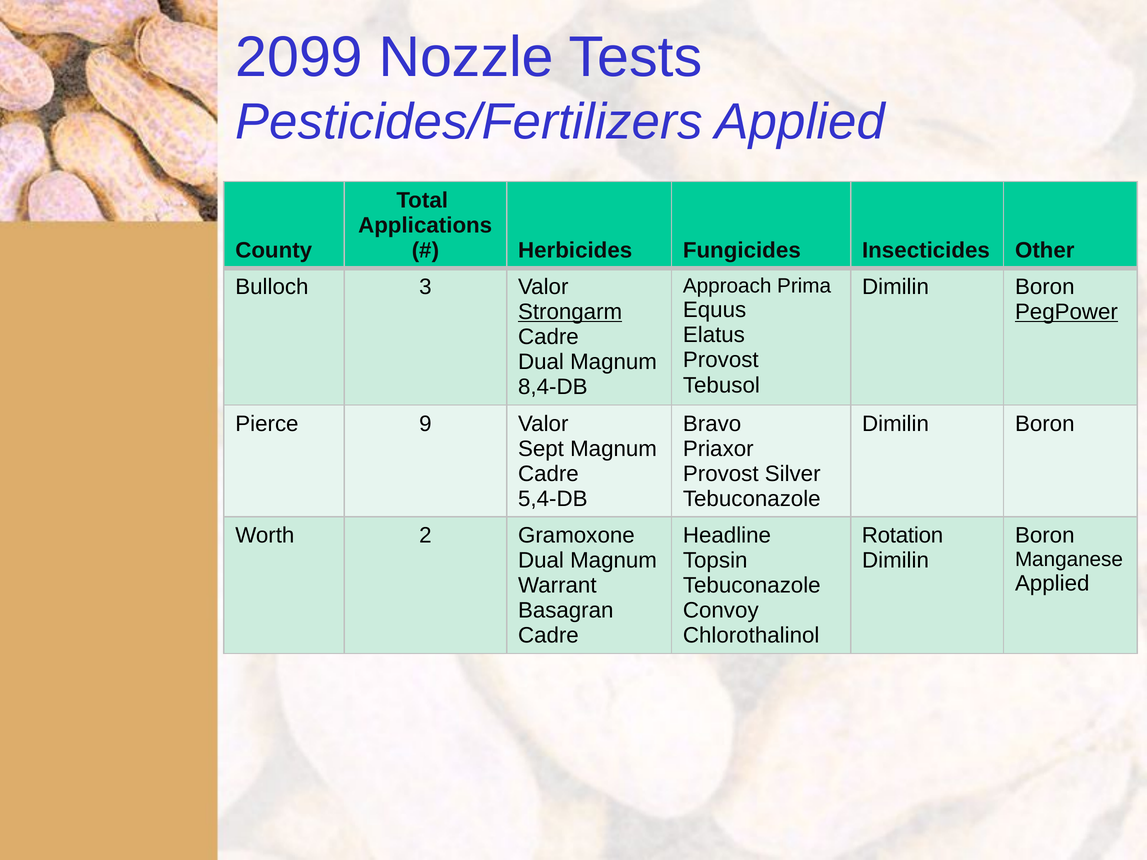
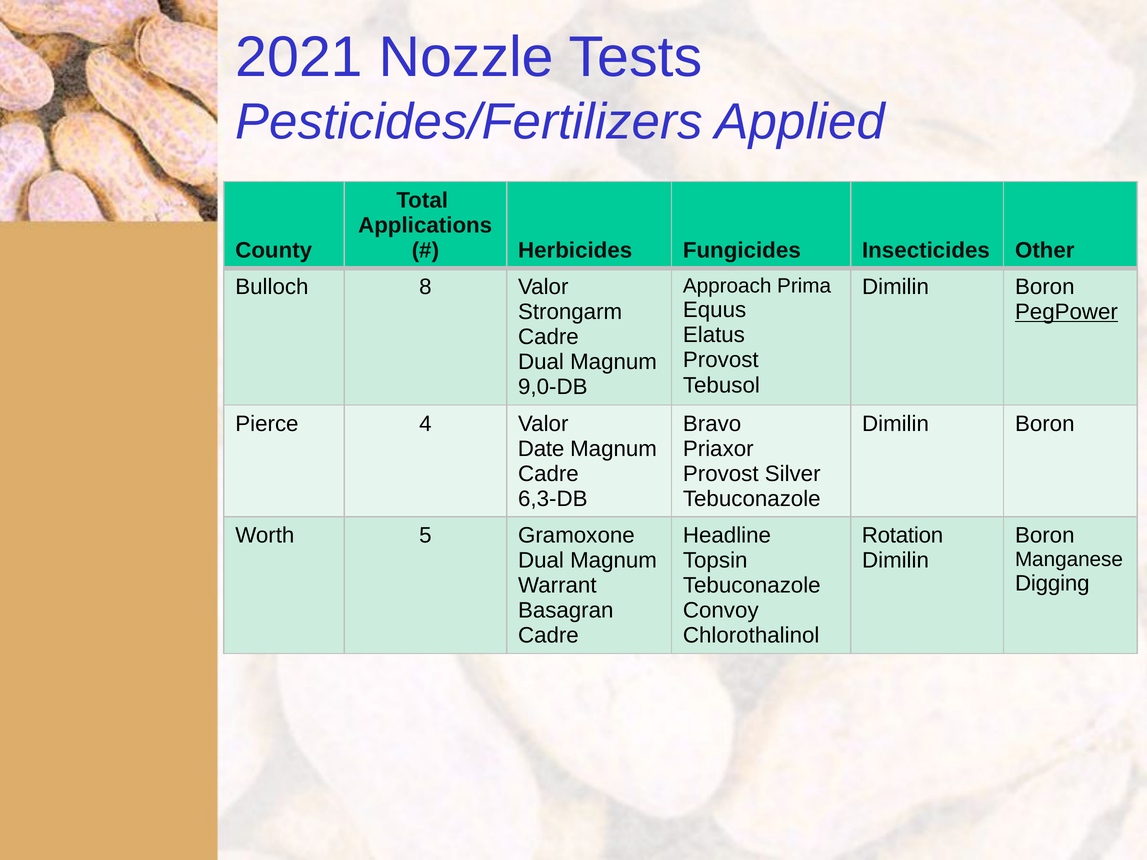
2099: 2099 -> 2021 (299, 57)
3: 3 -> 8 (425, 287)
Strongarm underline: present -> none (570, 312)
8,4-DB: 8,4-DB -> 9,0-DB (553, 387)
9: 9 -> 4 (425, 424)
Sept: Sept -> Date (541, 449)
5,4-DB: 5,4-DB -> 6,3-DB (553, 499)
2: 2 -> 5 (425, 536)
Applied: Applied -> Digging (1052, 584)
